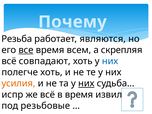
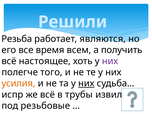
Почему: Почему -> Решили (73, 22)
все underline: present -> none (26, 50)
скрепляя: скрепляя -> получить (122, 50)
совпадают: совпадают -> настоящее (45, 61)
них colour: blue -> purple (110, 61)
полегче хоть: хоть -> того (51, 72)
в время: время -> трубы (79, 95)
